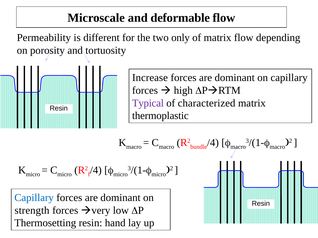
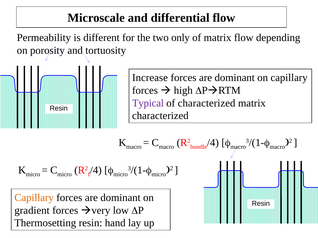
deformable: deformable -> differential (180, 18)
thermoplastic: thermoplastic -> characterized (160, 116)
Capillary colour: blue -> orange (34, 198)
strength: strength -> gradient (32, 211)
